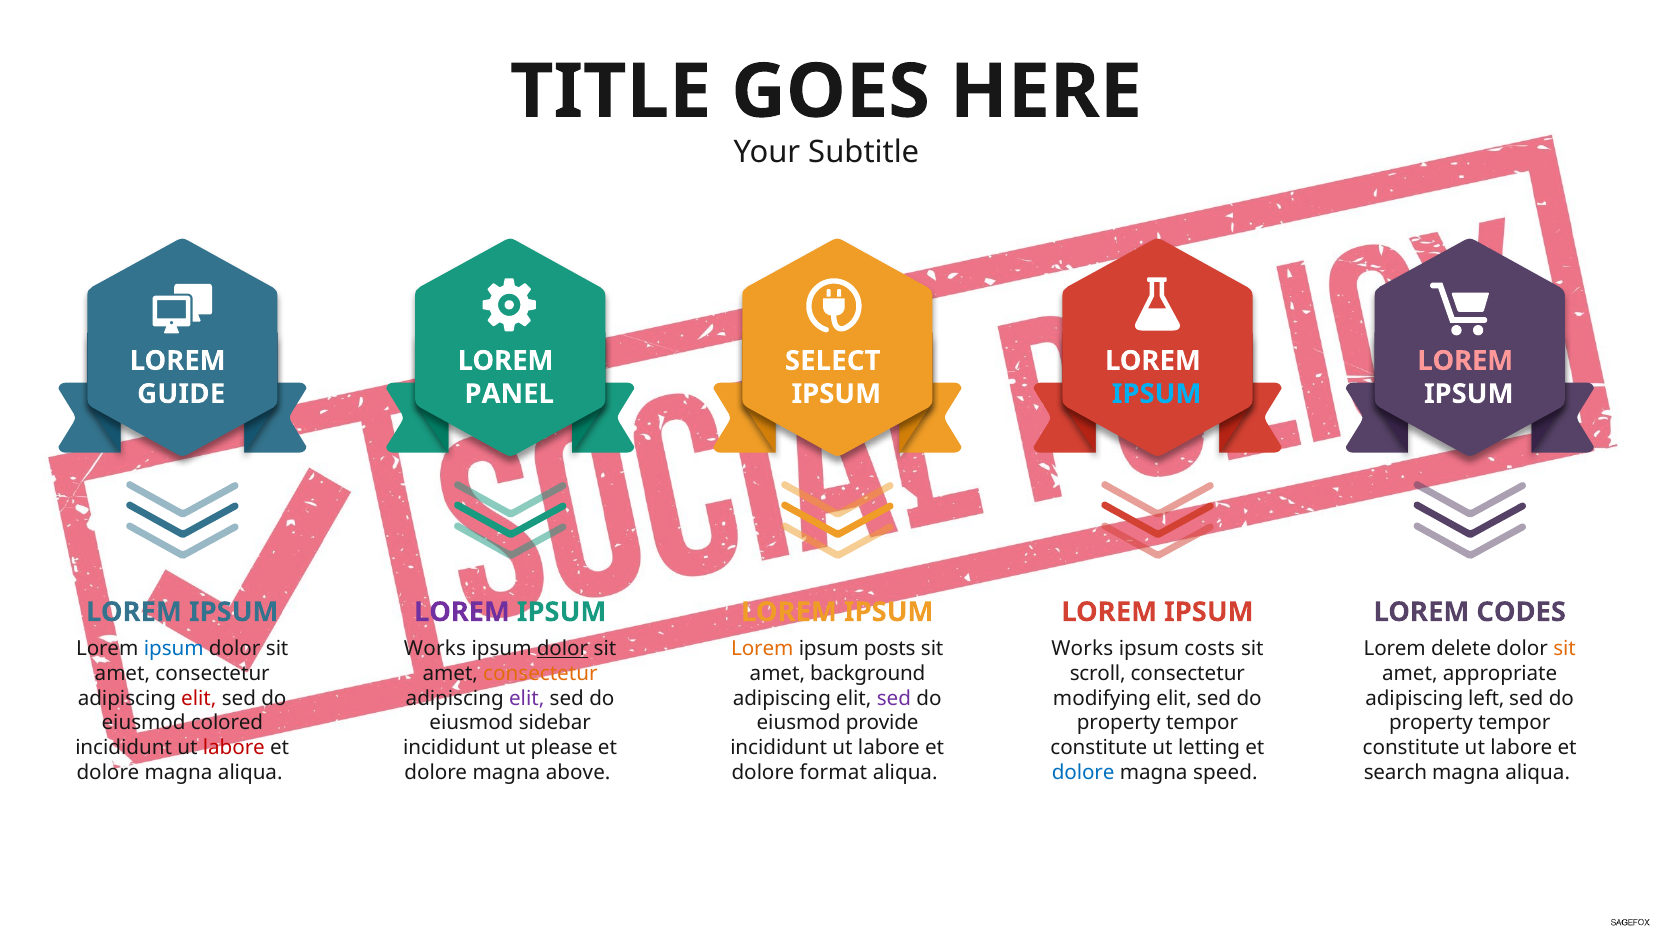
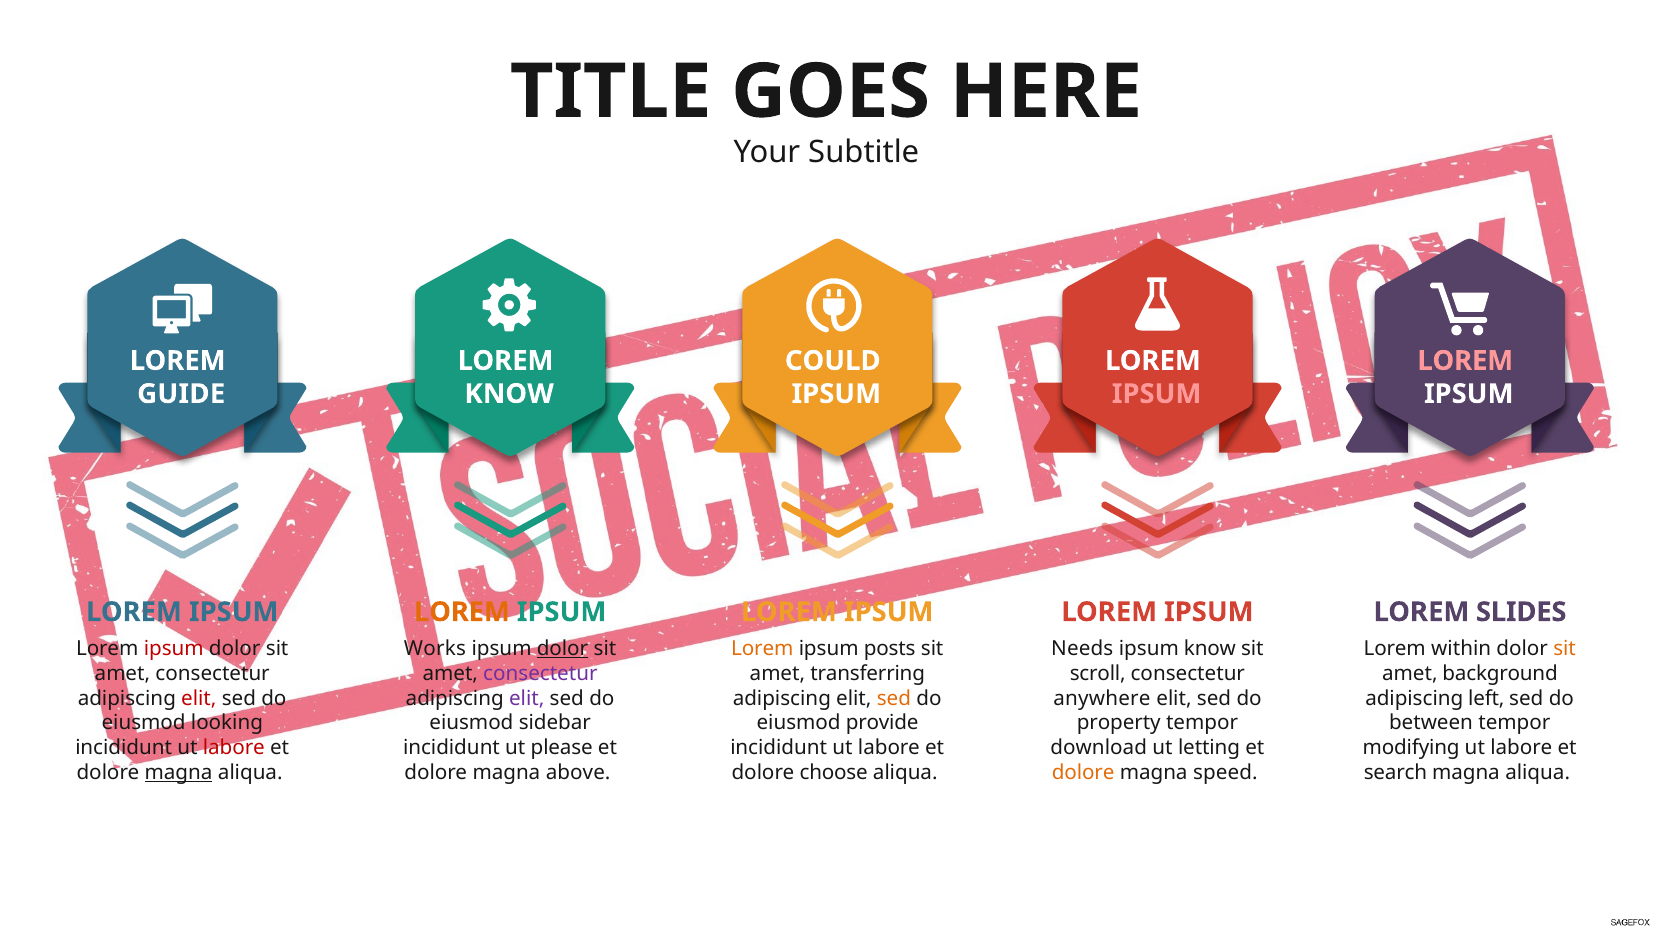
SELECT: SELECT -> COULD (833, 361)
PANEL: PANEL -> KNOW (509, 394)
IPSUM colour: light blue -> pink (1157, 394)
LOREM colour: purple -> orange (462, 612)
CODES: CODES -> SLIDES (1521, 612)
ipsum colour: blue -> red (174, 649)
Works: Works -> Needs (1082, 649)
ipsum costs: costs -> know (1210, 649)
delete: delete -> within (1461, 649)
consectetur colour: orange -> purple (540, 673)
background: background -> transferring (868, 673)
appropriate: appropriate -> background (1500, 673)
sed colour: purple -> orange (894, 698)
modifying: modifying -> anywhere (1102, 698)
colored: colored -> looking (227, 723)
property: property -> between (1431, 723)
constitute: constitute -> download (1099, 748)
constitute: constitute -> modifying (1411, 748)
magna underline: none -> present (179, 773)
format: format -> choose (834, 773)
dolore colour: blue -> orange (1083, 773)
